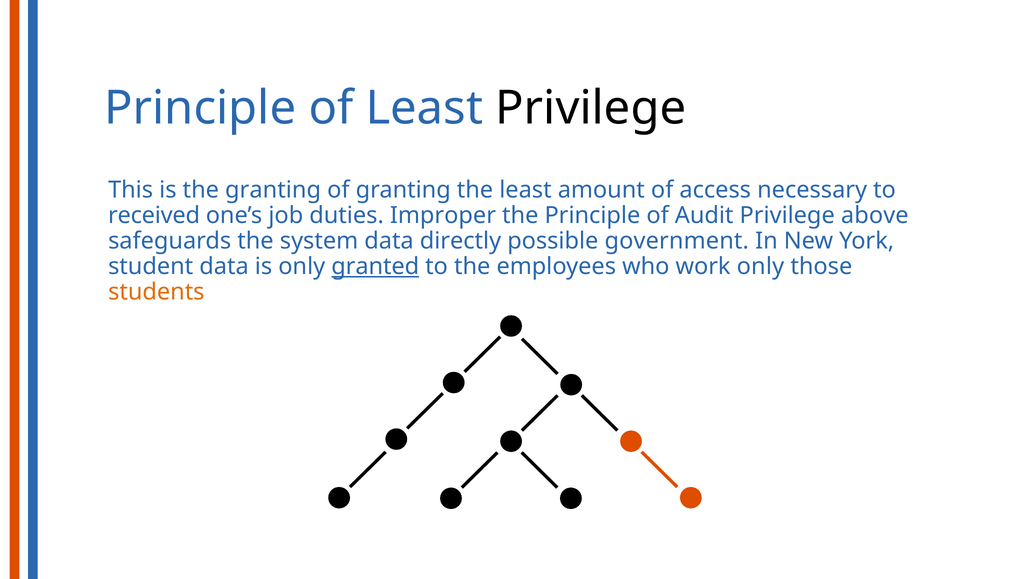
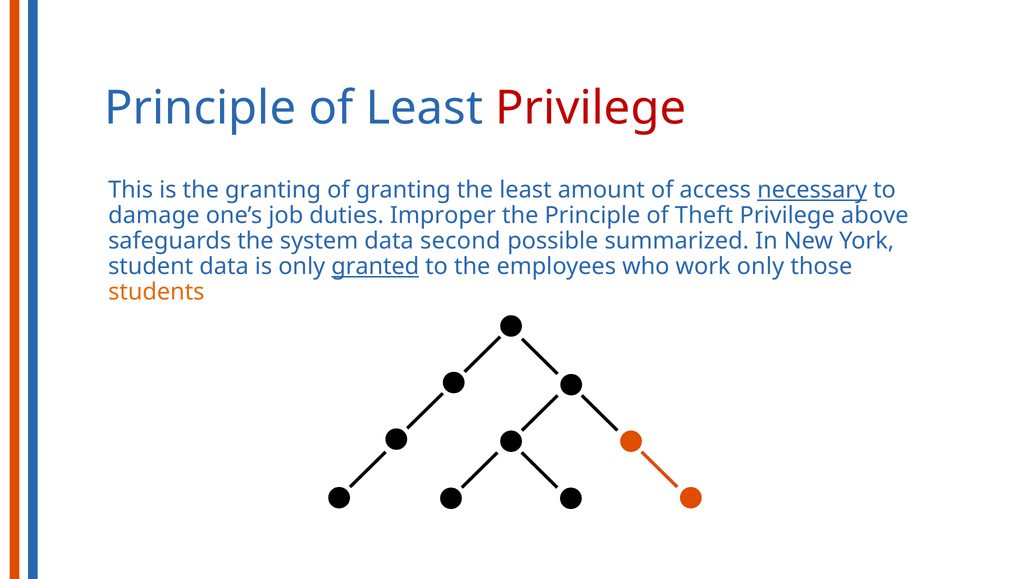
Privilege colour: black -> red (591, 108)
necessary underline: none -> present (812, 190)
received: received -> damage (154, 216)
Audit: Audit -> Theft (704, 216)
directly: directly -> second (460, 241)
government: government -> summarized (677, 241)
